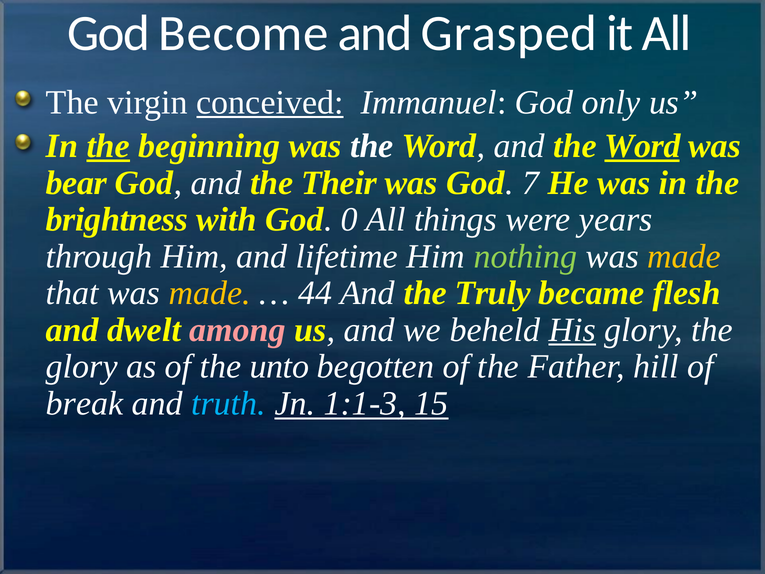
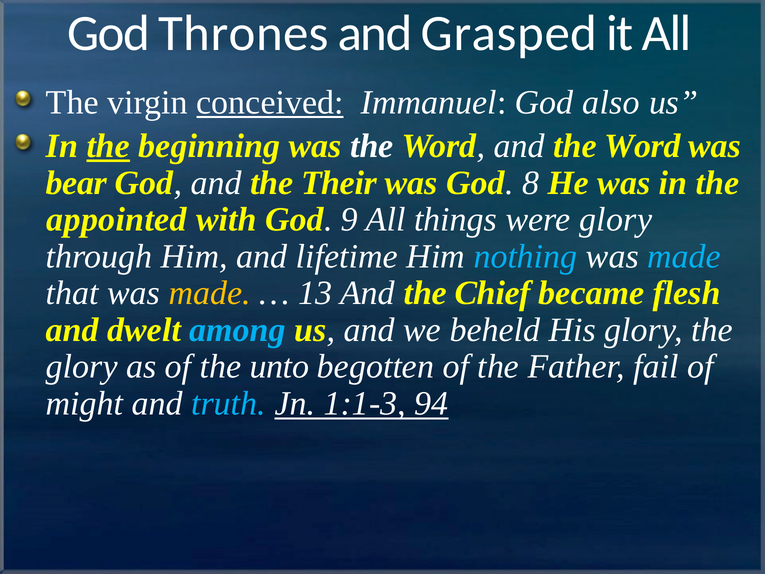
Become: Become -> Thrones (244, 34)
only: only -> also (611, 103)
Word underline: present -> none (642, 146)
7: 7 -> 8 (531, 183)
brightness: brightness -> appointed (117, 220)
0: 0 -> 9 (349, 220)
were years: years -> glory (616, 220)
nothing colour: light green -> light blue (525, 256)
made colour: yellow -> light blue (684, 256)
44: 44 -> 13 (315, 293)
Truly: Truly -> Chief (493, 293)
among colour: pink -> light blue (238, 330)
His underline: present -> none (572, 330)
hill: hill -> fail (656, 367)
break: break -> might (85, 403)
15: 15 -> 94 (431, 403)
